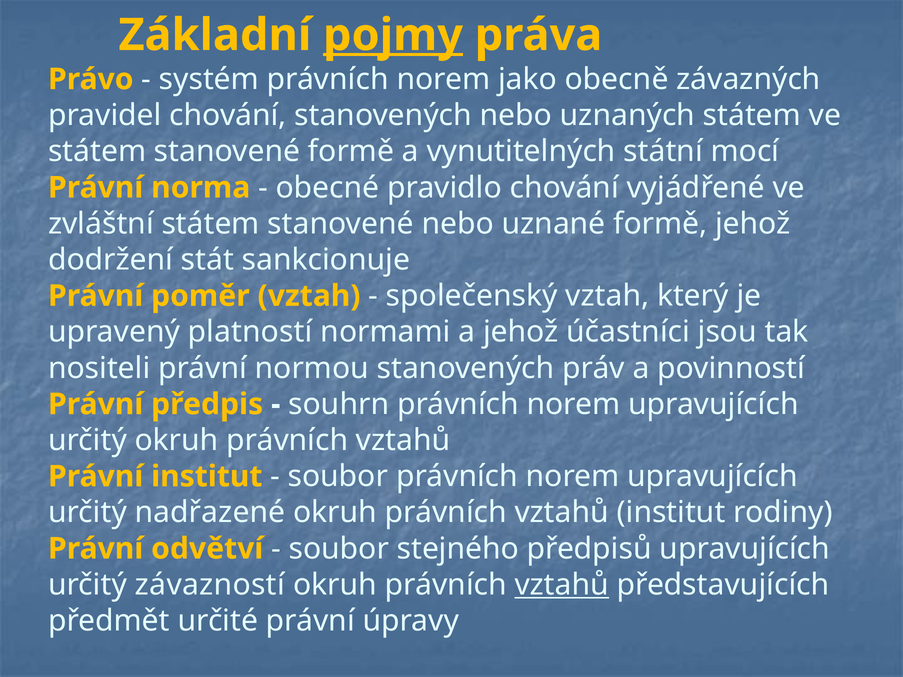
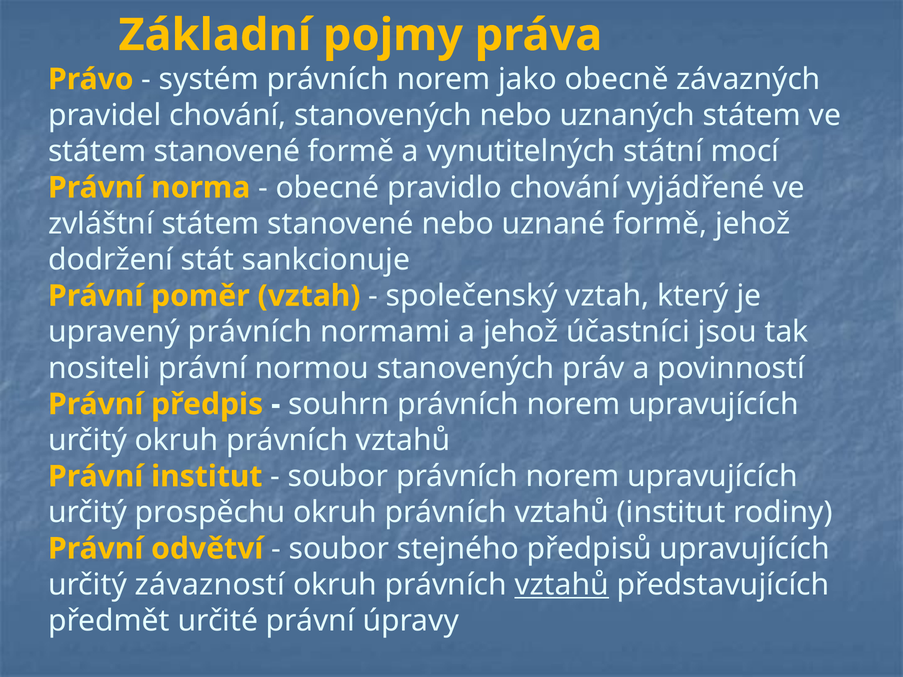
pojmy underline: present -> none (393, 35)
upravený platností: platností -> právních (250, 332)
nadřazené: nadřazené -> prospěchu (210, 513)
